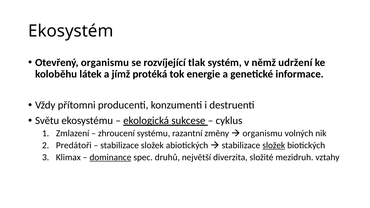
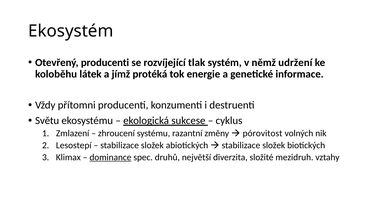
Otevřený organismu: organismu -> producenti (105, 63)
organismu: organismu -> pórovitost (263, 134)
Predátoři: Predátoři -> Lesostepí (74, 145)
složek underline: present -> none (274, 145)
